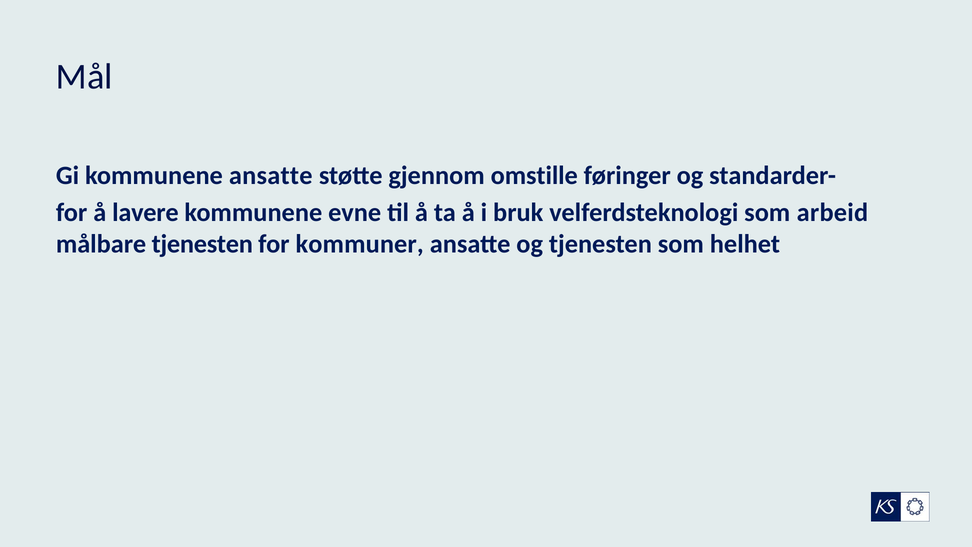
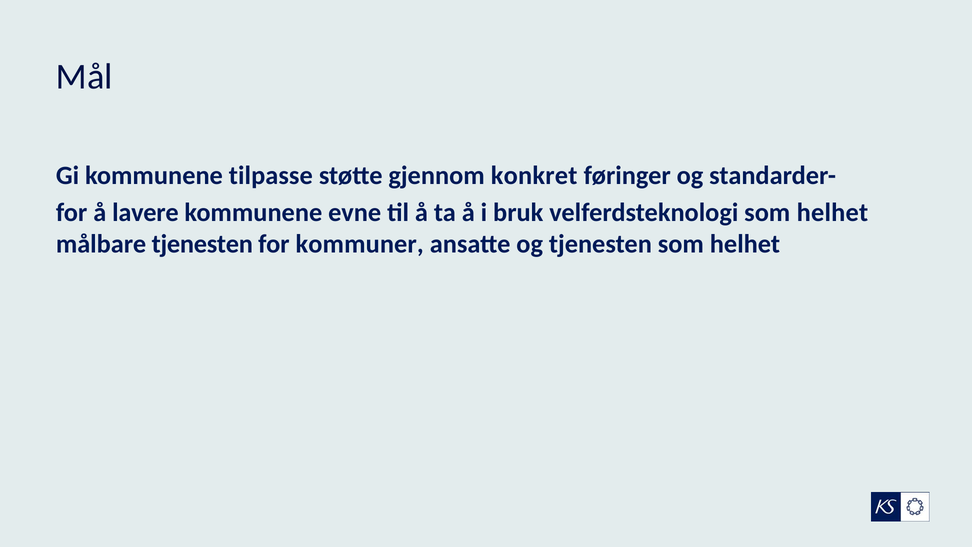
kommunene ansatte: ansatte -> tilpasse (271, 176)
omstille: omstille -> konkret (534, 176)
velferdsteknologi som arbeid: arbeid -> helhet (832, 212)
